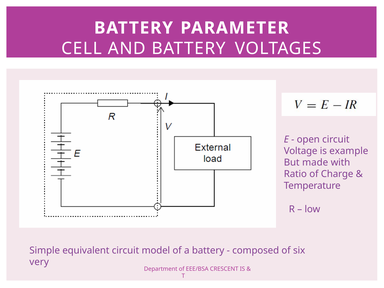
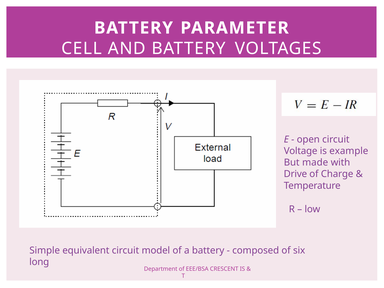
Ratio: Ratio -> Drive (295, 174)
very: very -> long (39, 262)
